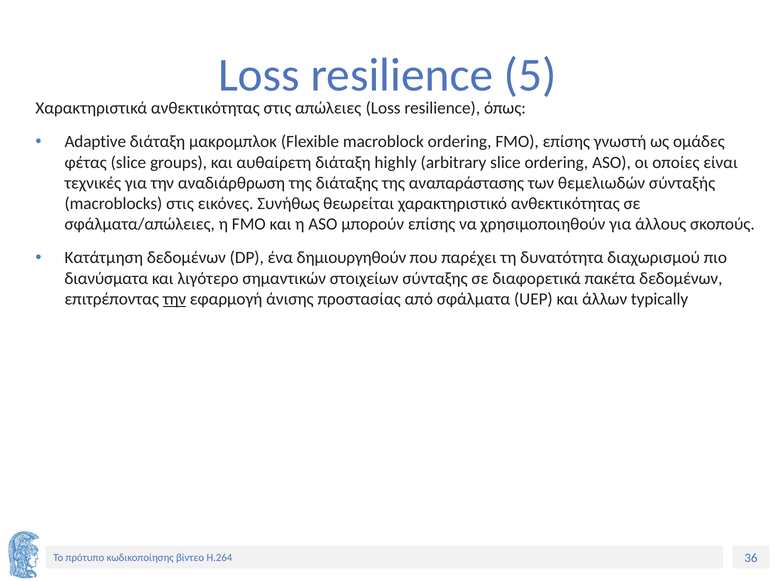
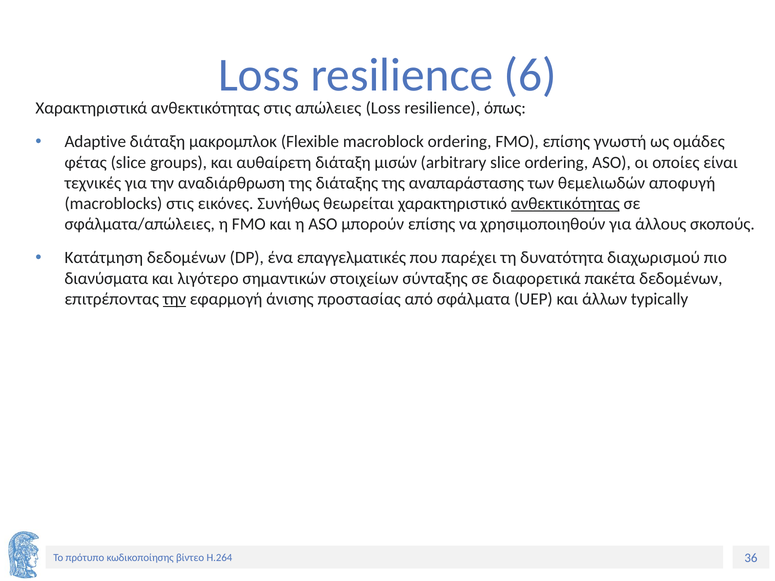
5: 5 -> 6 (530, 75)
highly: highly -> μισών (396, 163)
σύνταξής: σύνταξής -> αποφυγή (682, 183)
ανθεκτικότητας underline: none -> present (565, 204)
δημιουργηθούν: δημιουργηθούν -> επαγγελματικές (351, 258)
